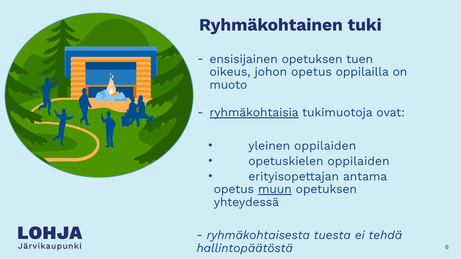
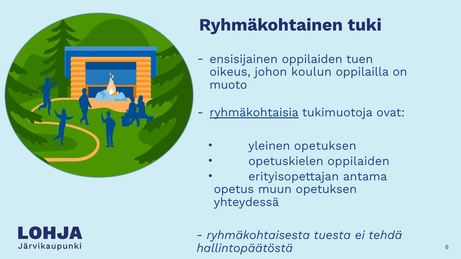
ensisijainen opetuksen: opetuksen -> oppilaiden (312, 59)
johon opetus: opetus -> koulun (311, 72)
yleinen oppilaiden: oppilaiden -> opetuksen (325, 146)
muun underline: present -> none (275, 190)
